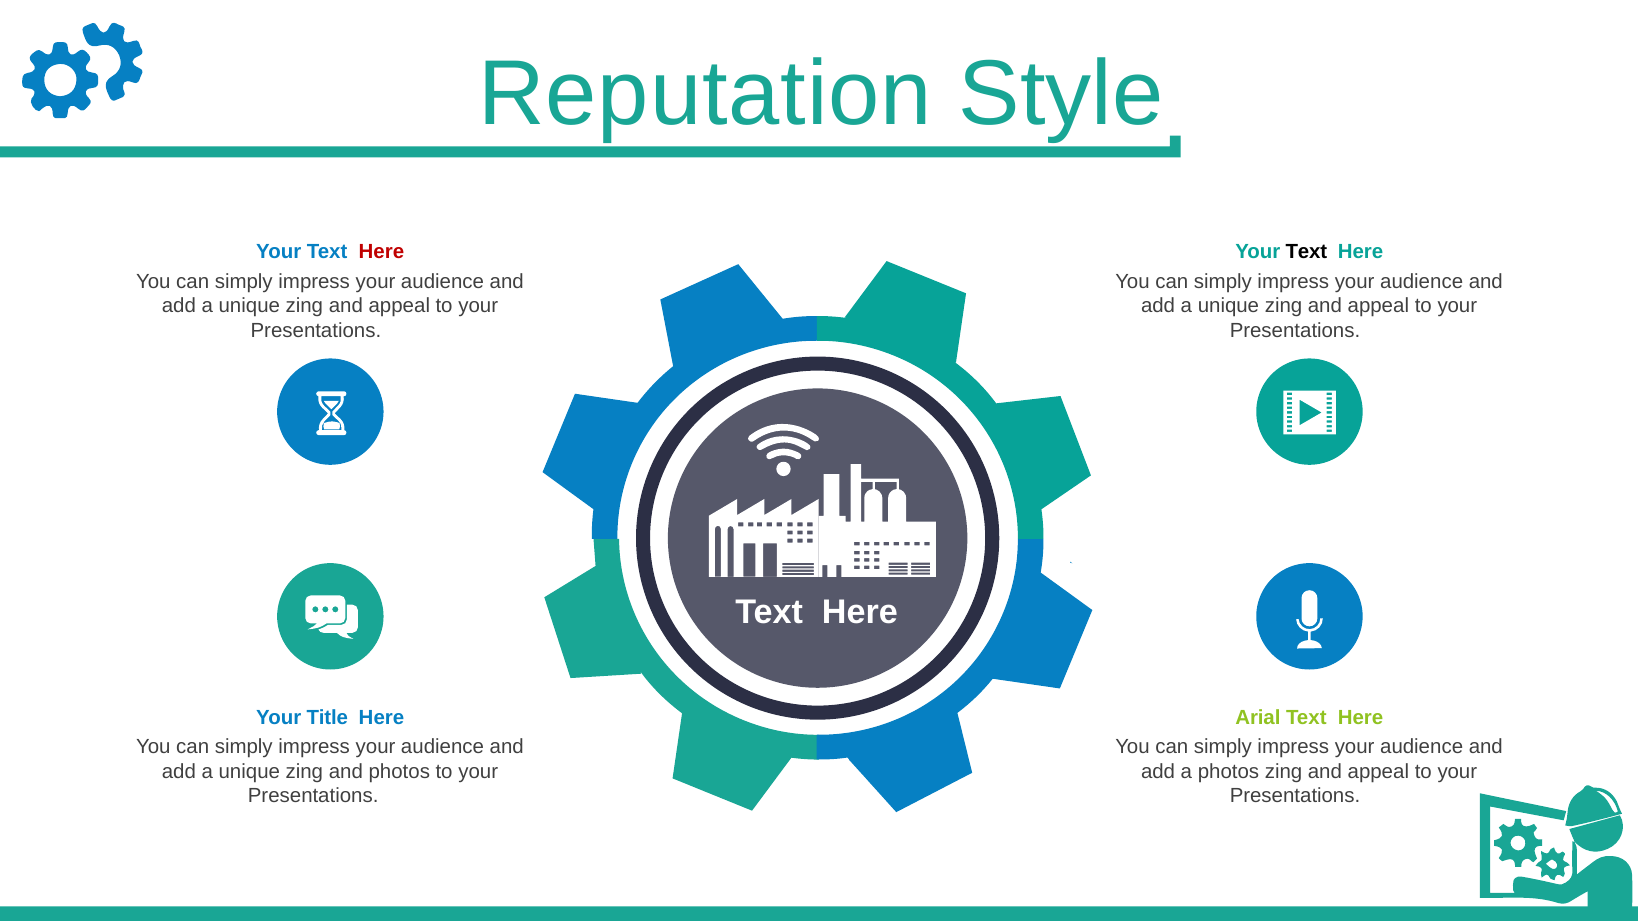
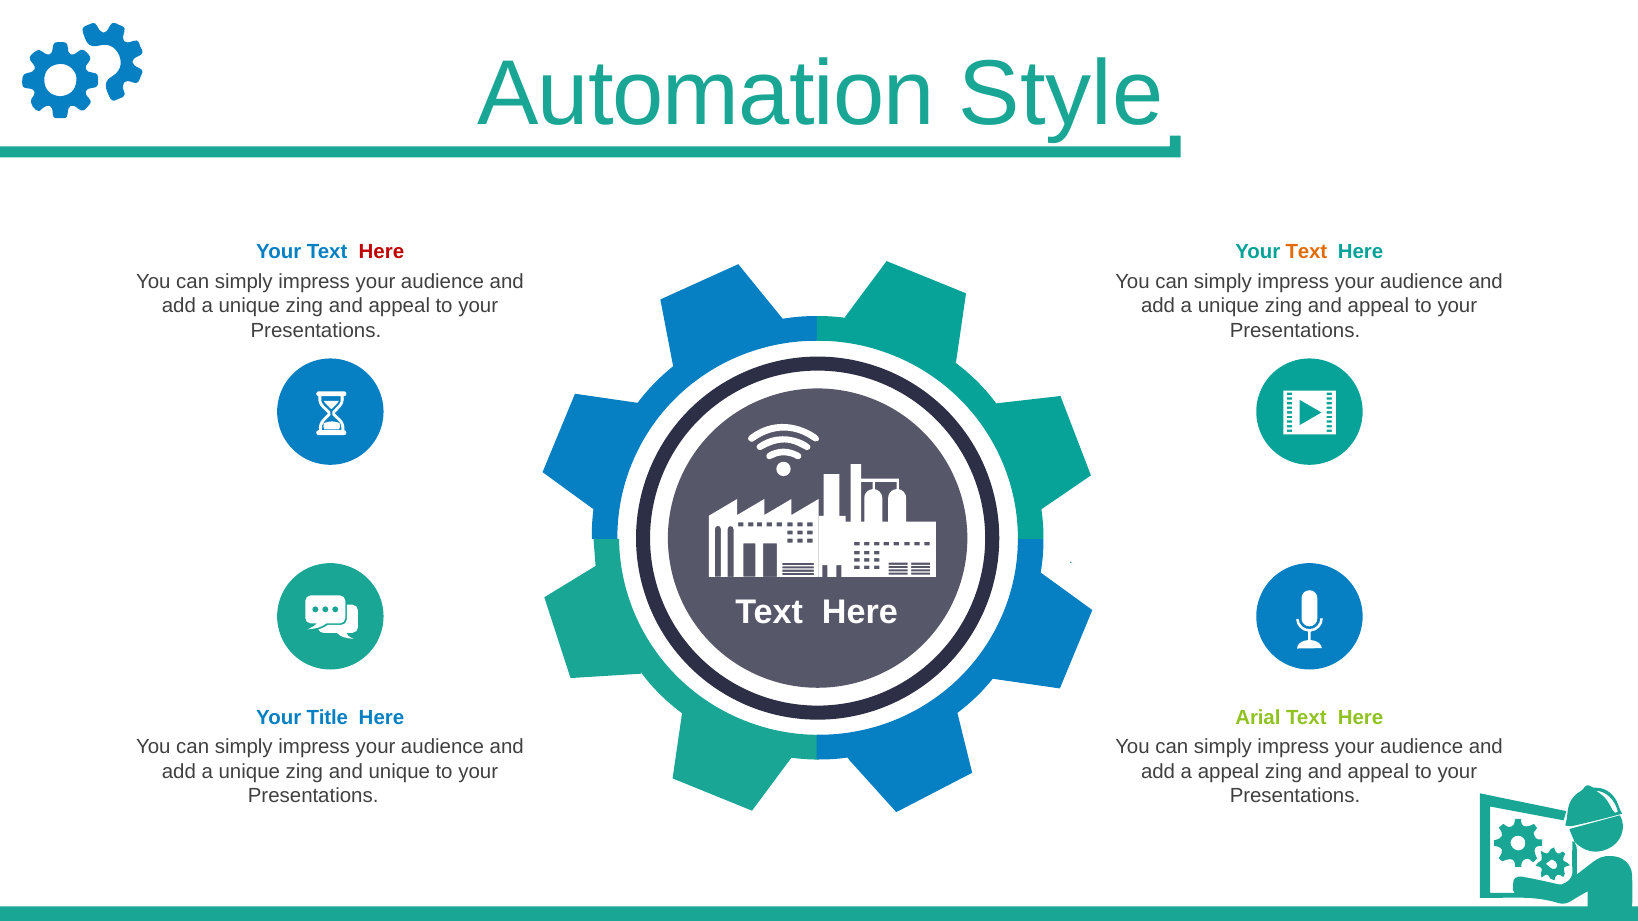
Reputation: Reputation -> Automation (706, 94)
Text colour: black -> orange (1306, 252)
and photos: photos -> unique (399, 772)
a photos: photos -> appeal (1228, 772)
